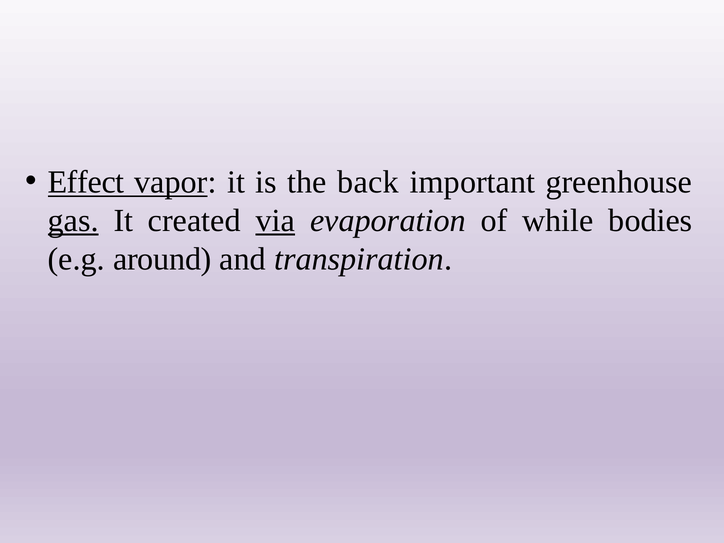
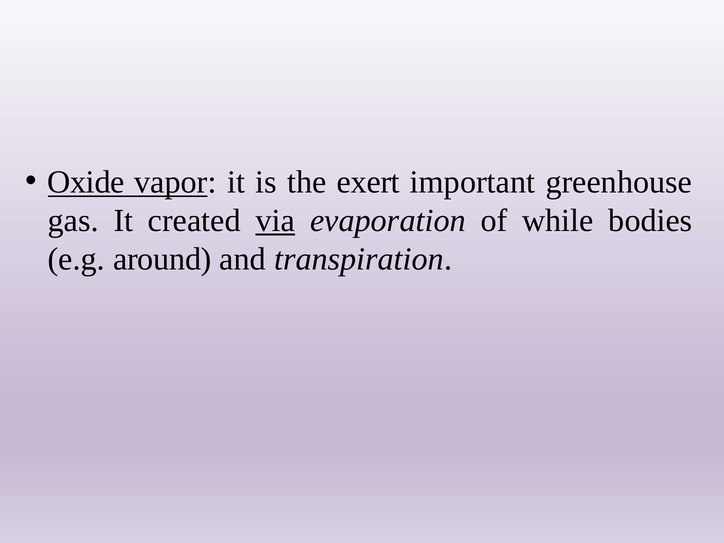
Effect: Effect -> Oxide (86, 182)
back: back -> exert (368, 182)
gas underline: present -> none (73, 221)
